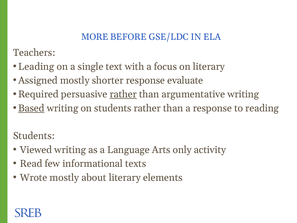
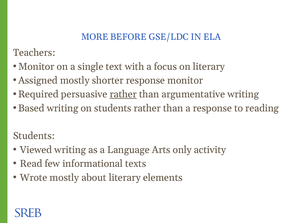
Leading: Leading -> Monitor (36, 66)
response evaluate: evaluate -> monitor (185, 80)
Based underline: present -> none (31, 108)
